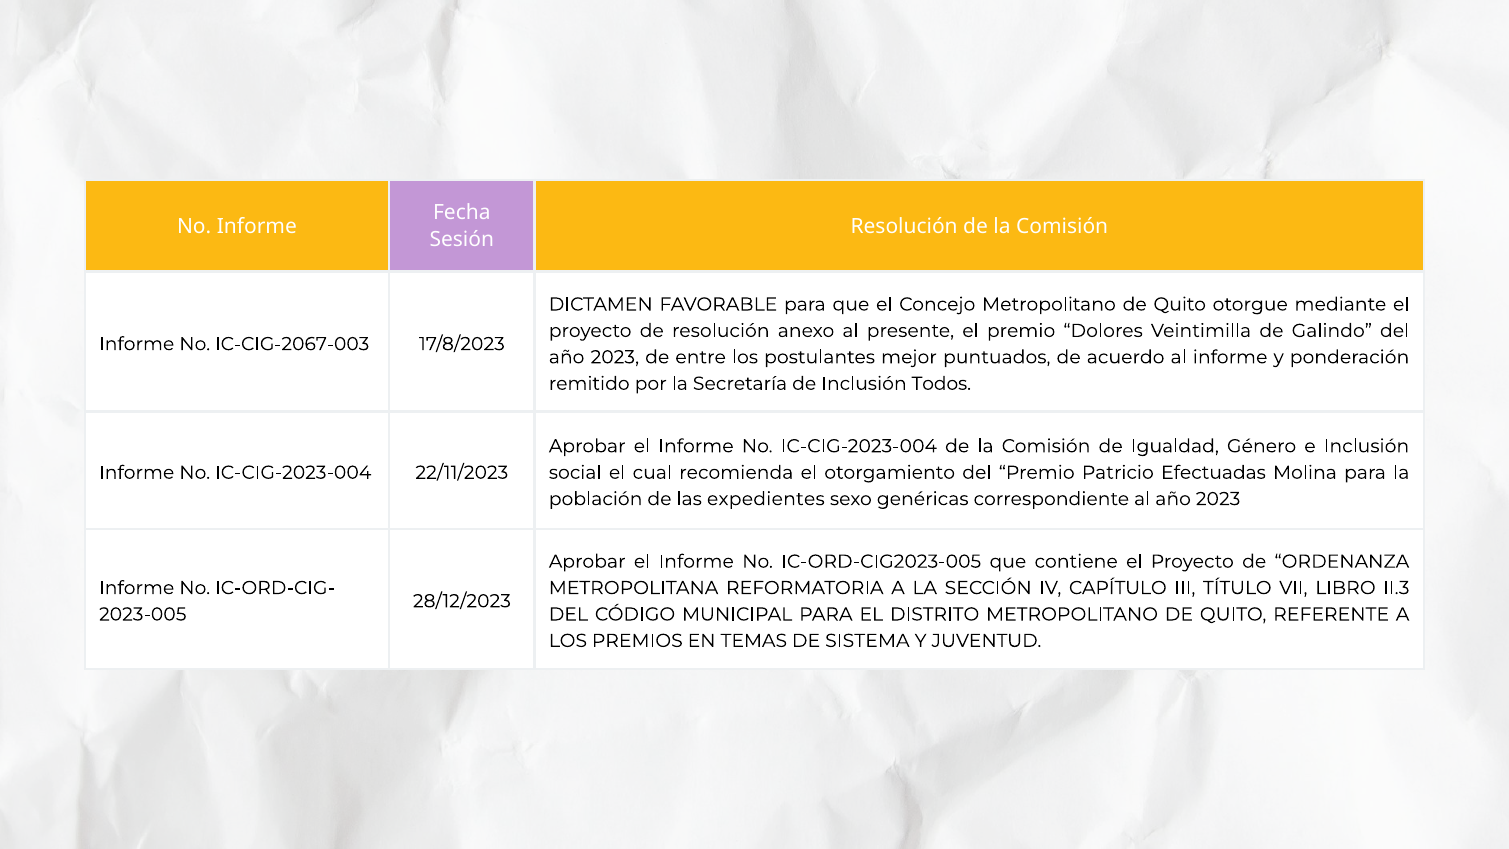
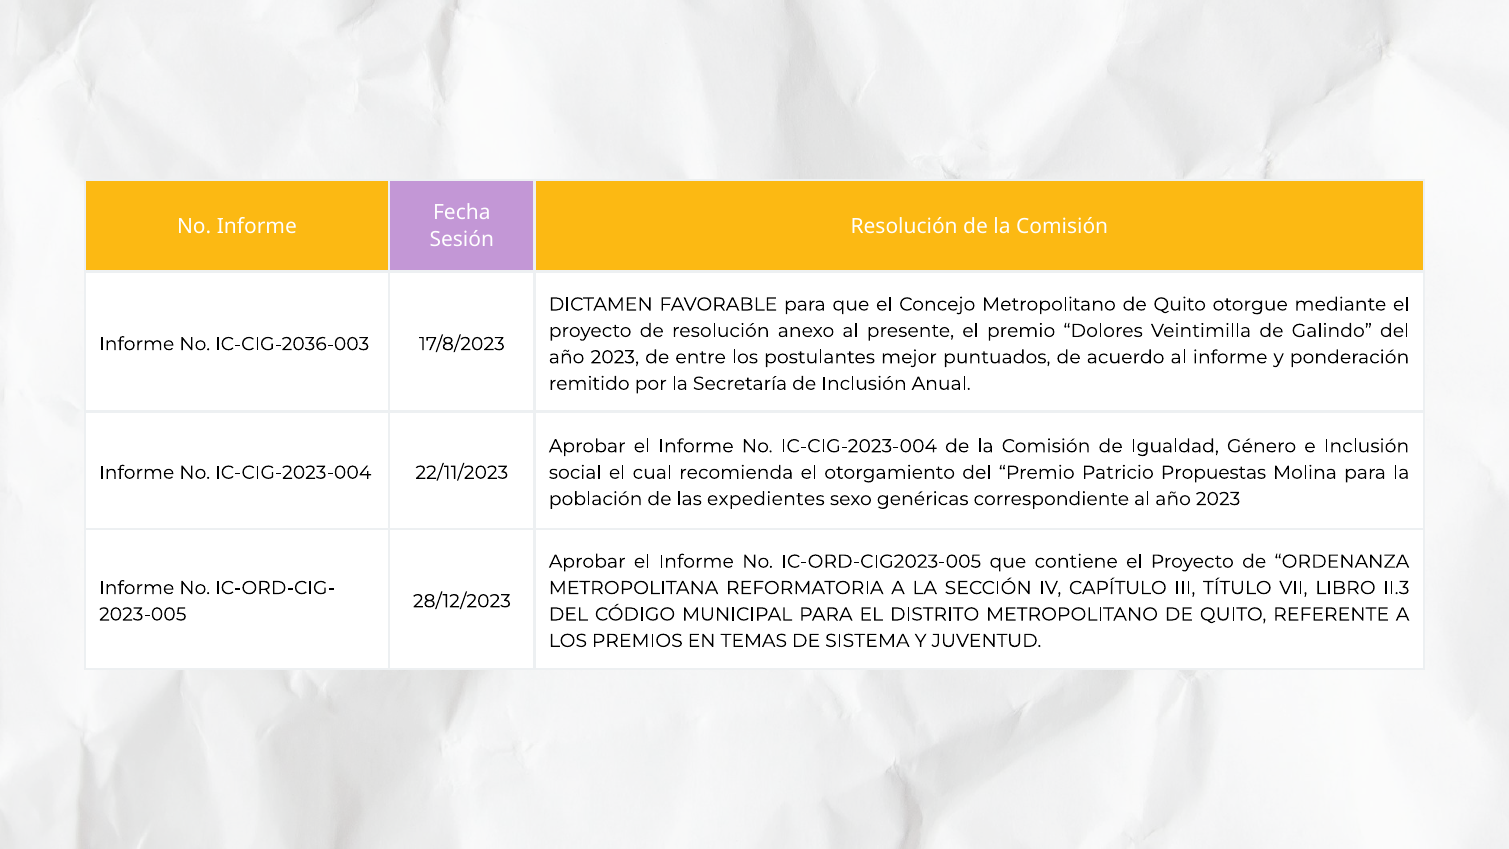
IC-CIG-2067-003: IC-CIG-2067-003 -> IC-CIG-2036-003 (292, 344)
Todos: Todos -> Anual (941, 384)
Efectuadas: Efectuadas -> Propuestas (1213, 472)
